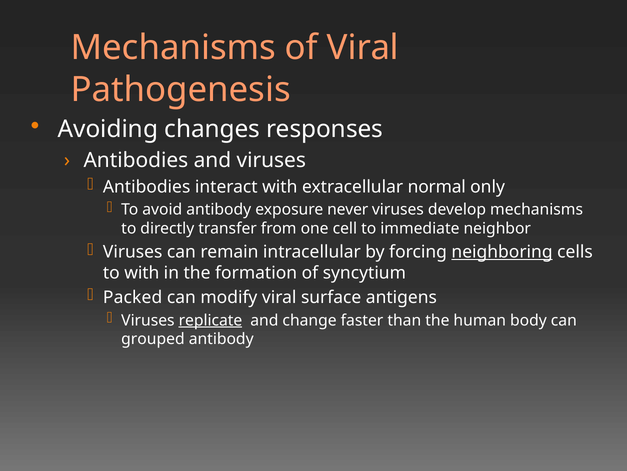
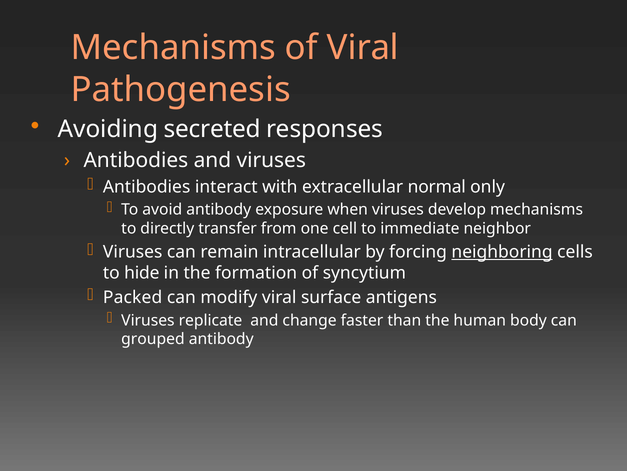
changes: changes -> secreted (212, 129)
never: never -> when (348, 209)
to with: with -> hide (142, 273)
replicate underline: present -> none (210, 320)
